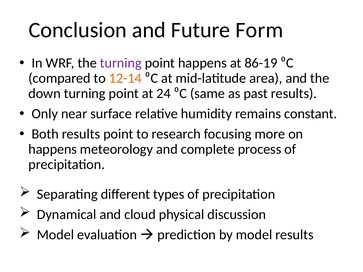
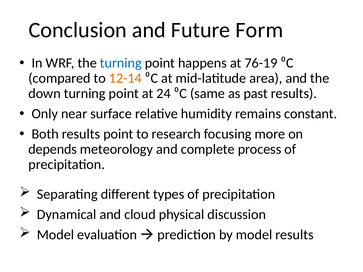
turning colour: purple -> blue (121, 63)
86-19: 86-19 -> 76-19 (261, 63)
happens: happens -> depends (53, 149)
